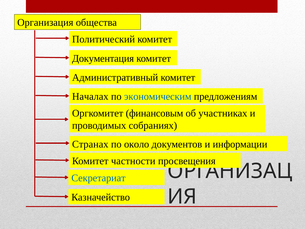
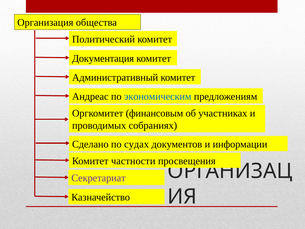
Началах: Началах -> Андреас (90, 96)
Странах: Странах -> Сделано (90, 144)
около: около -> судах (137, 144)
Секретариат colour: blue -> purple (99, 178)
